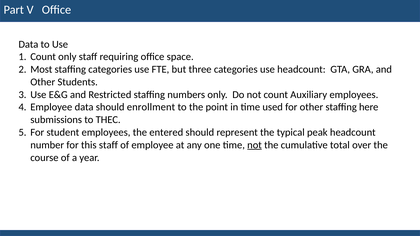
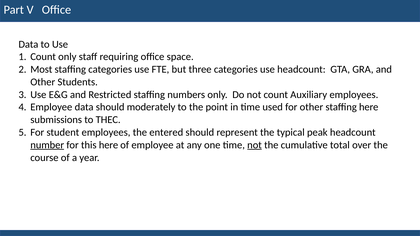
enrollment: enrollment -> moderately (151, 107)
number underline: none -> present (47, 145)
this staff: staff -> here (108, 145)
